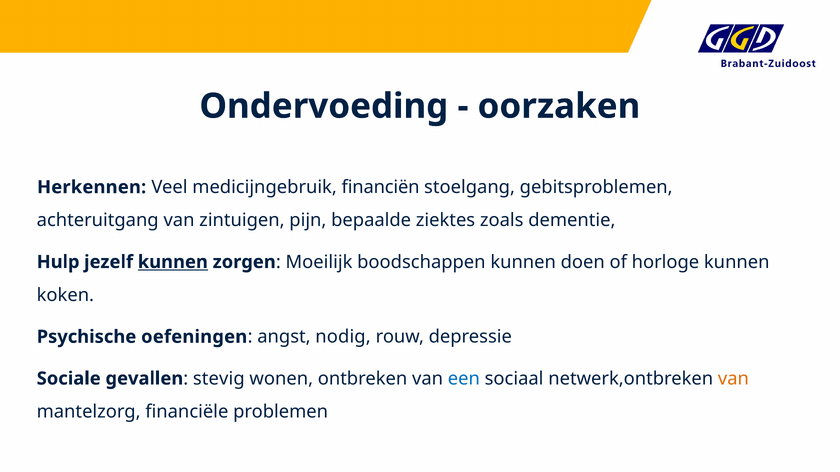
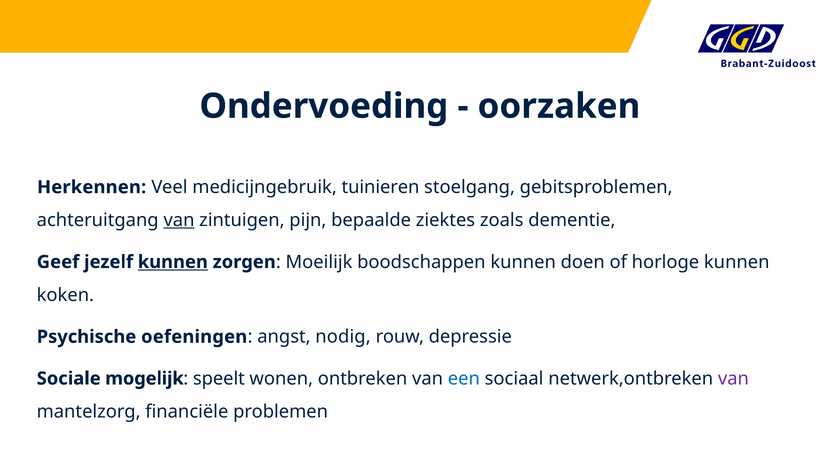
financiën: financiën -> tuinieren (381, 187)
van underline: none -> present (179, 220)
Hulp: Hulp -> Geef (58, 262)
gevallen: gevallen -> mogelijk (144, 379)
stevig: stevig -> speelt (219, 379)
van colour: orange -> purple (733, 379)
